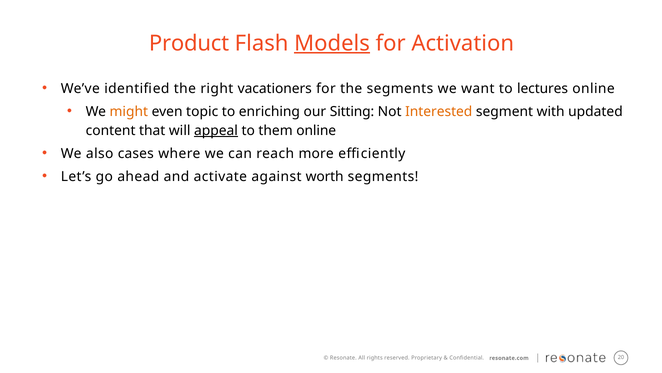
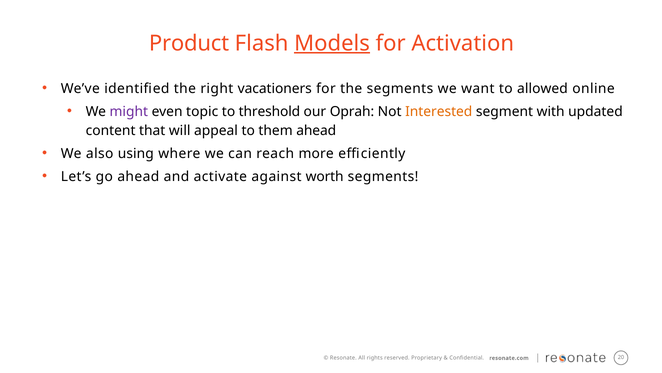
lectures: lectures -> allowed (542, 89)
might colour: orange -> purple (129, 112)
enriching: enriching -> threshold (269, 112)
Sitting: Sitting -> Oprah (352, 112)
appeal underline: present -> none (216, 130)
them online: online -> ahead (316, 130)
cases: cases -> using (136, 153)
